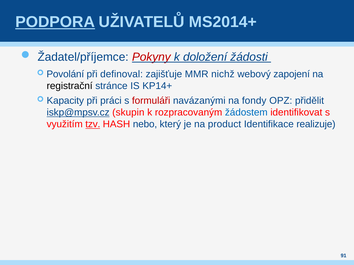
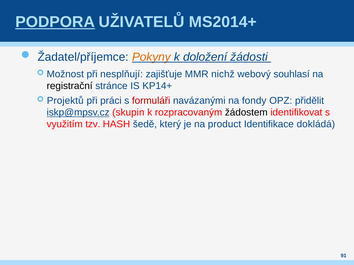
Pokyny colour: red -> orange (151, 57)
Povolání: Povolání -> Možnost (65, 74)
definoval: definoval -> nesplňují (122, 74)
zapojení: zapojení -> souhlasí (292, 74)
Kapacity: Kapacity -> Projektů (65, 101)
žádostem colour: blue -> black (246, 113)
tzv underline: present -> none (93, 124)
nebo: nebo -> šedě (145, 124)
realizuje: realizuje -> dokládá (316, 124)
